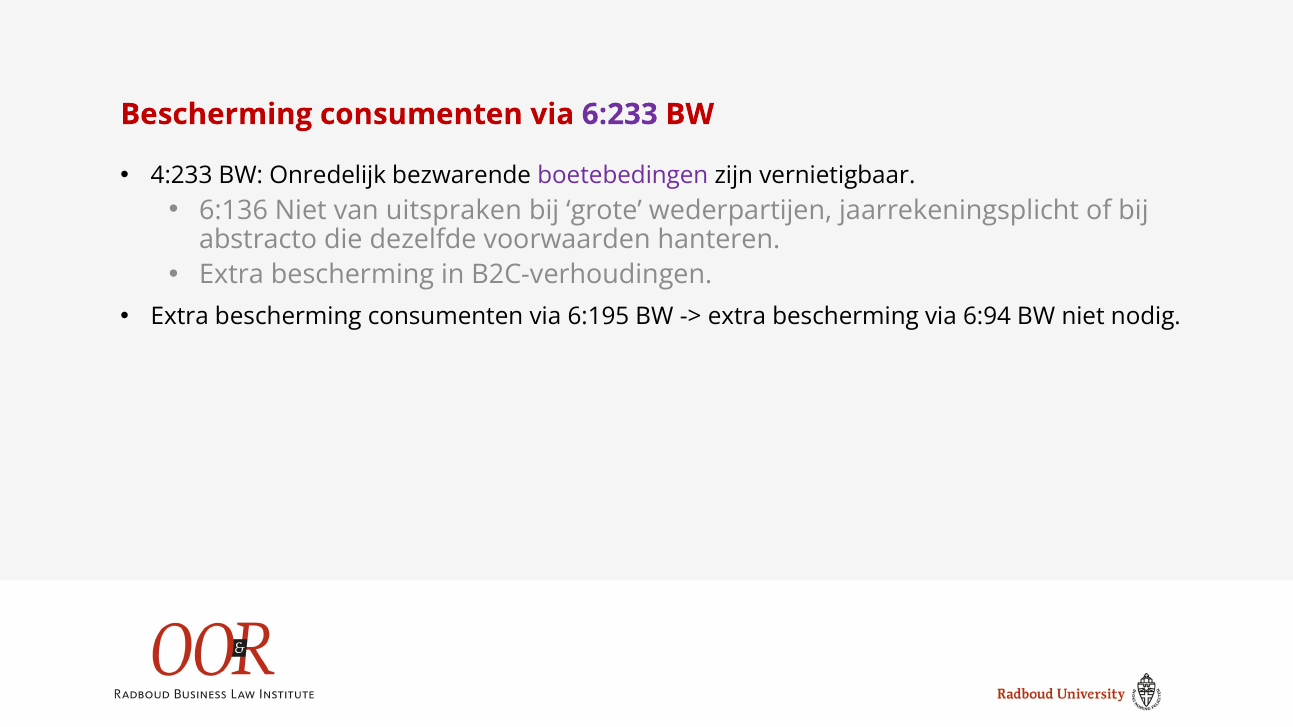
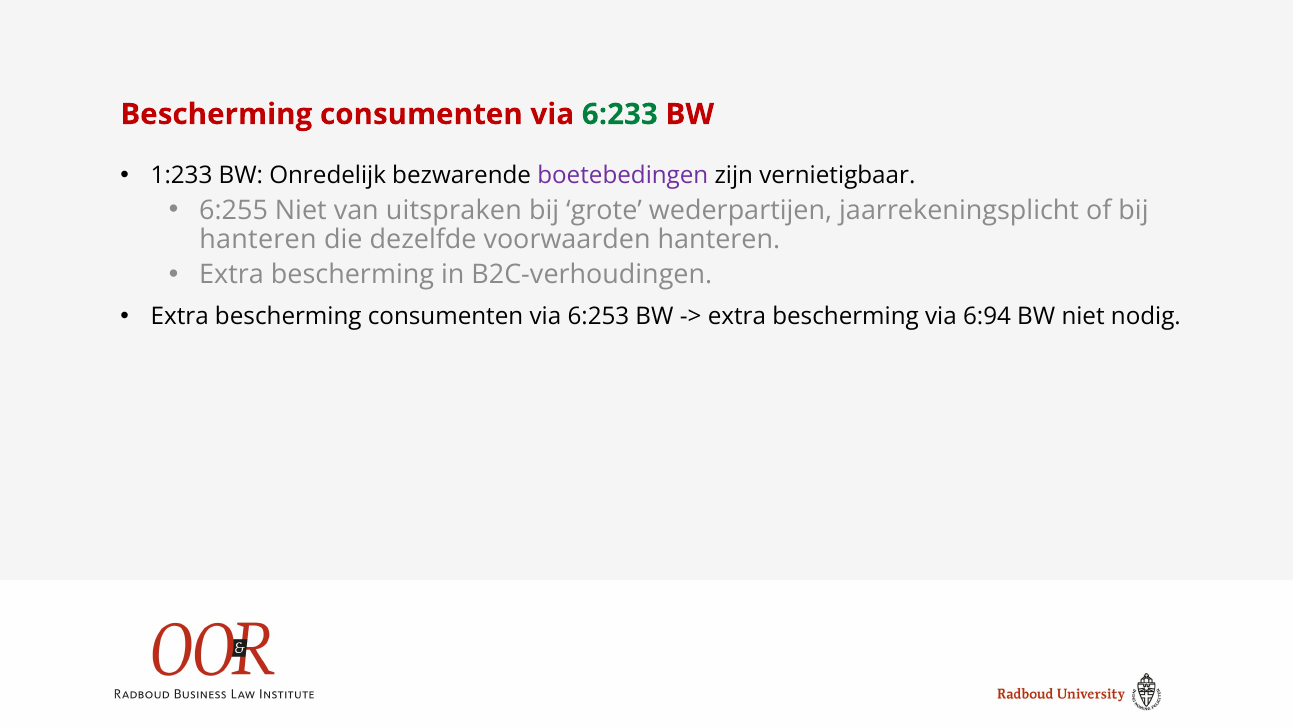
6:233 colour: purple -> green (620, 114)
4:233: 4:233 -> 1:233 (182, 176)
6:136: 6:136 -> 6:255 (234, 210)
abstracto: abstracto -> hanteren (258, 239)
6:195: 6:195 -> 6:253 (598, 316)
